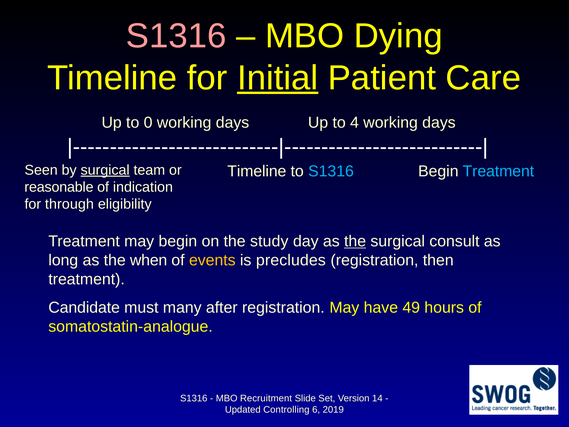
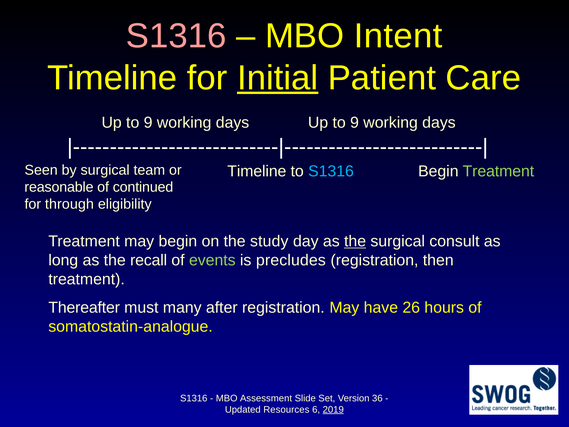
Dying: Dying -> Intent (398, 36)
0: 0 -> 9 (148, 122)
days Up to 4: 4 -> 9 (355, 122)
surgical underline: present -> none (105, 170)
Treatment colour: light blue -> light green (498, 171)
indication: indication -> continued (143, 187)
when: when -> recall (149, 260)
events colour: yellow -> light green (212, 260)
Candidate: Candidate -> Thereafter (84, 307)
49: 49 -> 26 (411, 307)
Recruitment: Recruitment -> Assessment (266, 398)
14: 14 -> 36 (377, 398)
Controlling: Controlling -> Resources (286, 409)
2019 underline: none -> present (333, 409)
